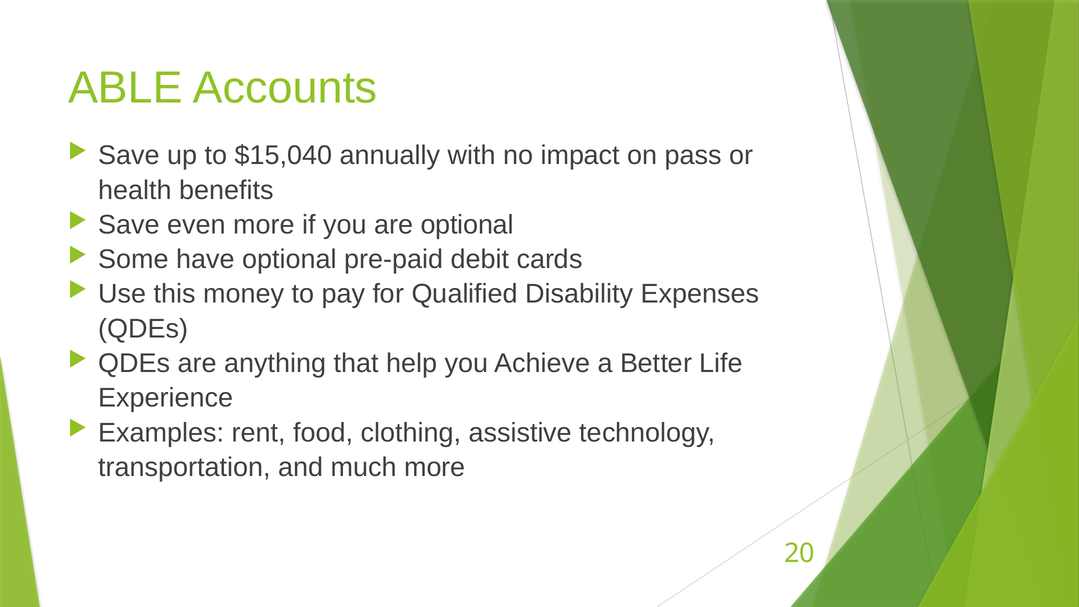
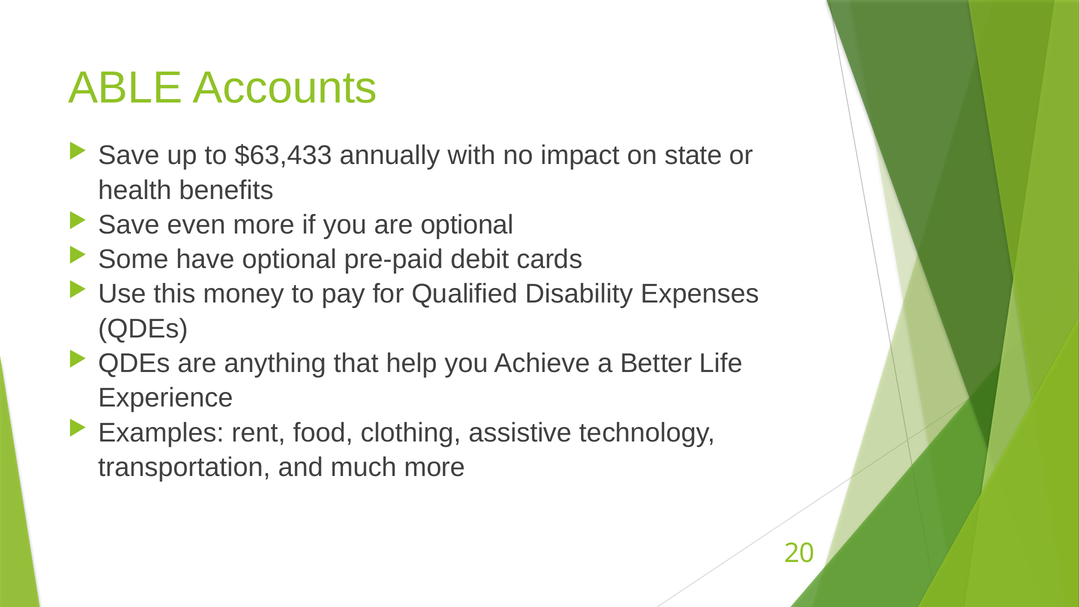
$15,040: $15,040 -> $63,433 (283, 155)
pass: pass -> state (694, 155)
